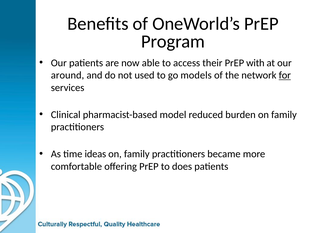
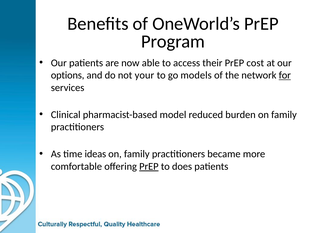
with: with -> cost (255, 63)
around: around -> options (68, 75)
used: used -> your (144, 75)
PrEP underline: none -> present (149, 166)
